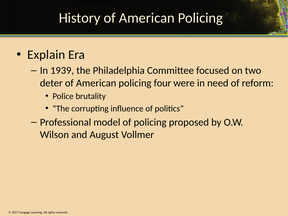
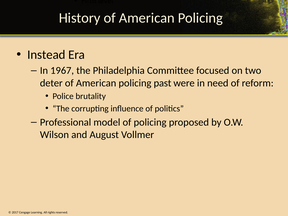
Explain: Explain -> Instead (46, 55)
1939: 1939 -> 1967 (62, 71)
four: four -> past (162, 83)
